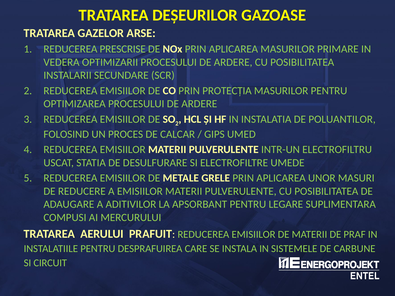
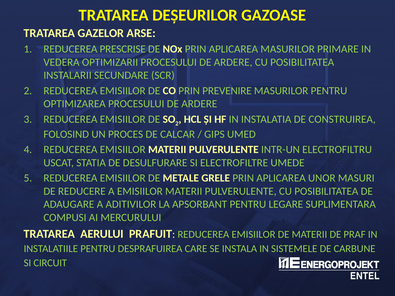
PROTECȚIA: PROTECȚIA -> PREVENIRE (227, 91)
POLUANTILOR: POLUANTILOR -> CONSTRUIREA (342, 119)
